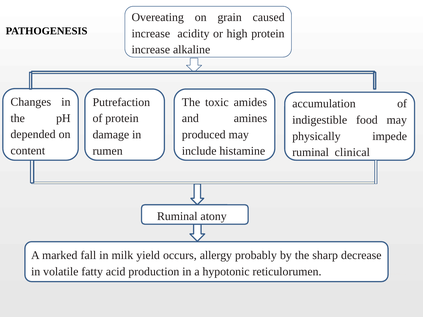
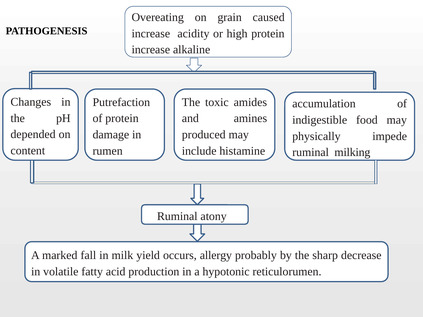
clinical: clinical -> milking (352, 152)
